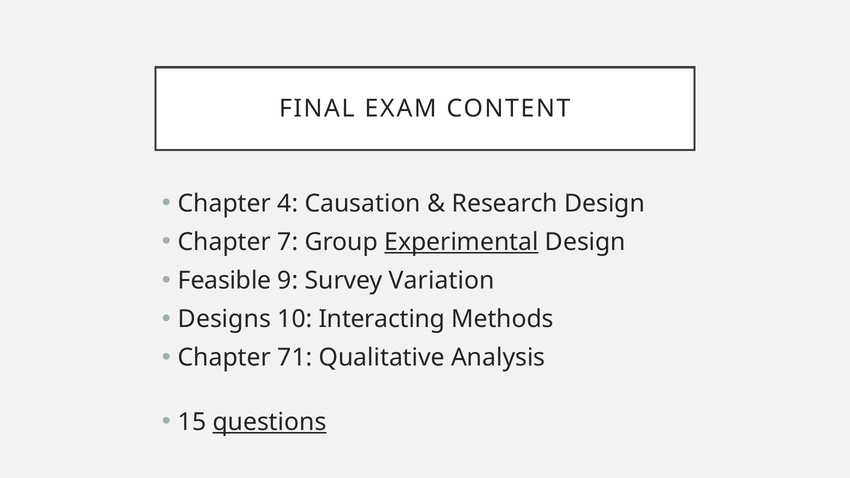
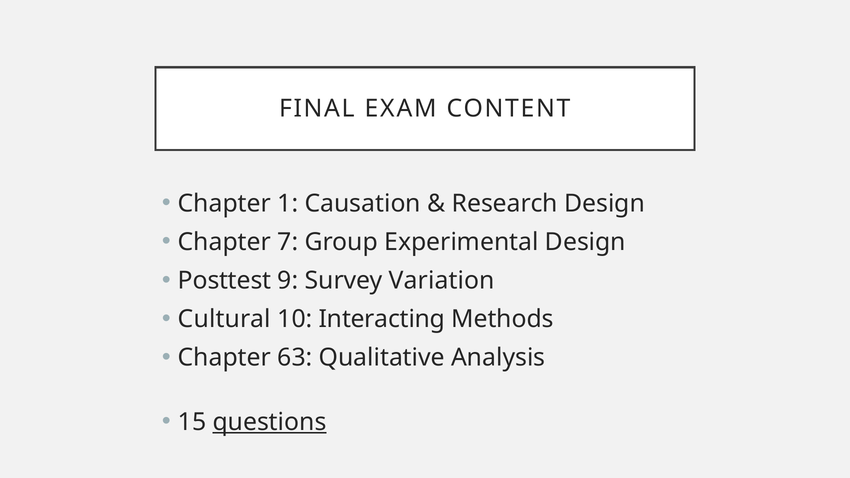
4: 4 -> 1 (288, 204)
Experimental underline: present -> none (461, 242)
Feasible: Feasible -> Posttest (225, 281)
Designs: Designs -> Cultural (224, 319)
71: 71 -> 63 (295, 358)
